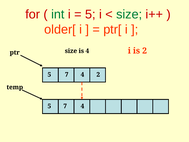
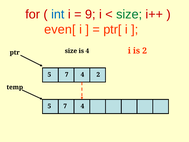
int colour: green -> blue (58, 14)
5: 5 -> 9 (90, 14)
older[: older[ -> even[ (60, 29)
